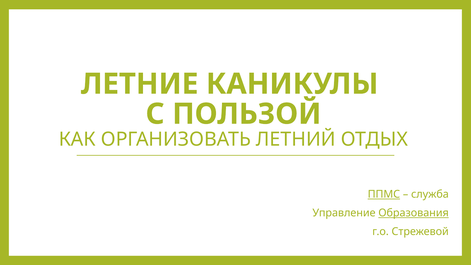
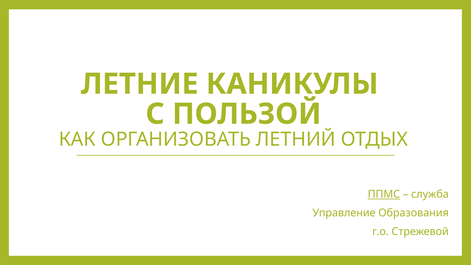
Образования underline: present -> none (414, 213)
